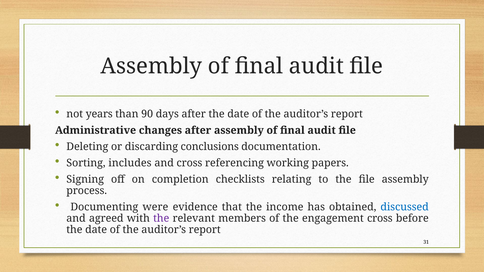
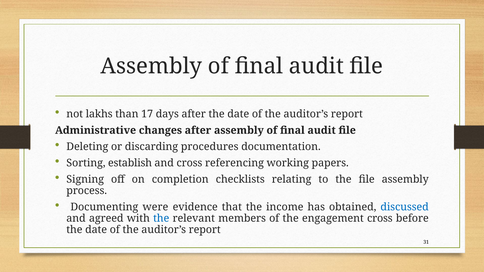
years: years -> lakhs (99, 114)
90: 90 -> 17 (147, 114)
conclusions: conclusions -> procedures (210, 147)
includes: includes -> establish (130, 163)
the colour: purple -> blue (161, 219)
